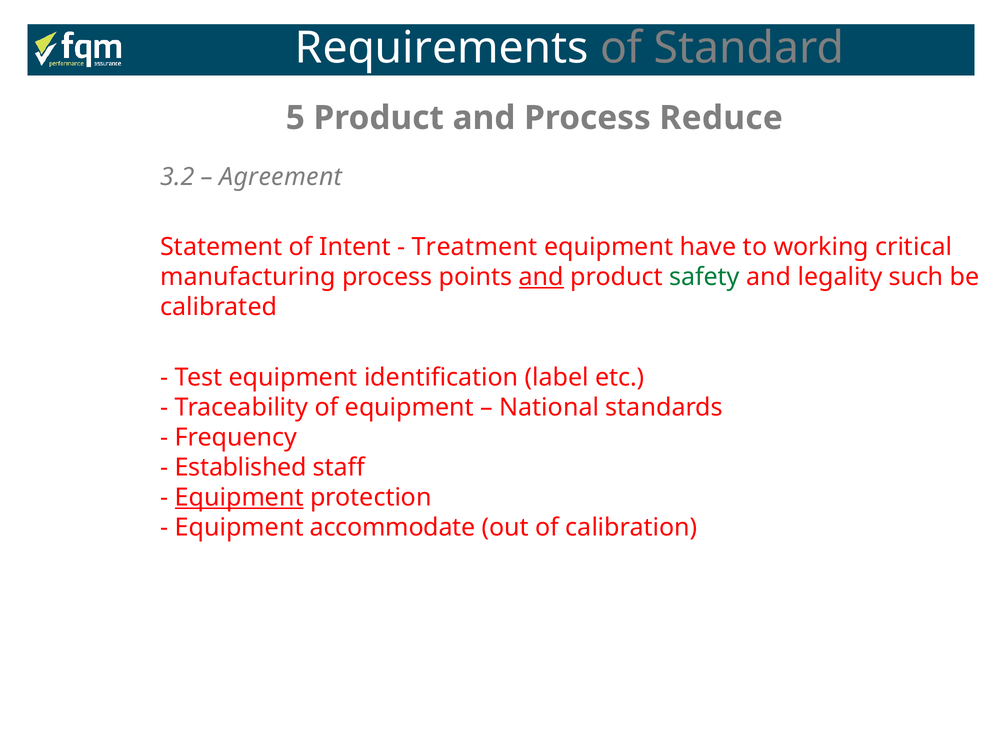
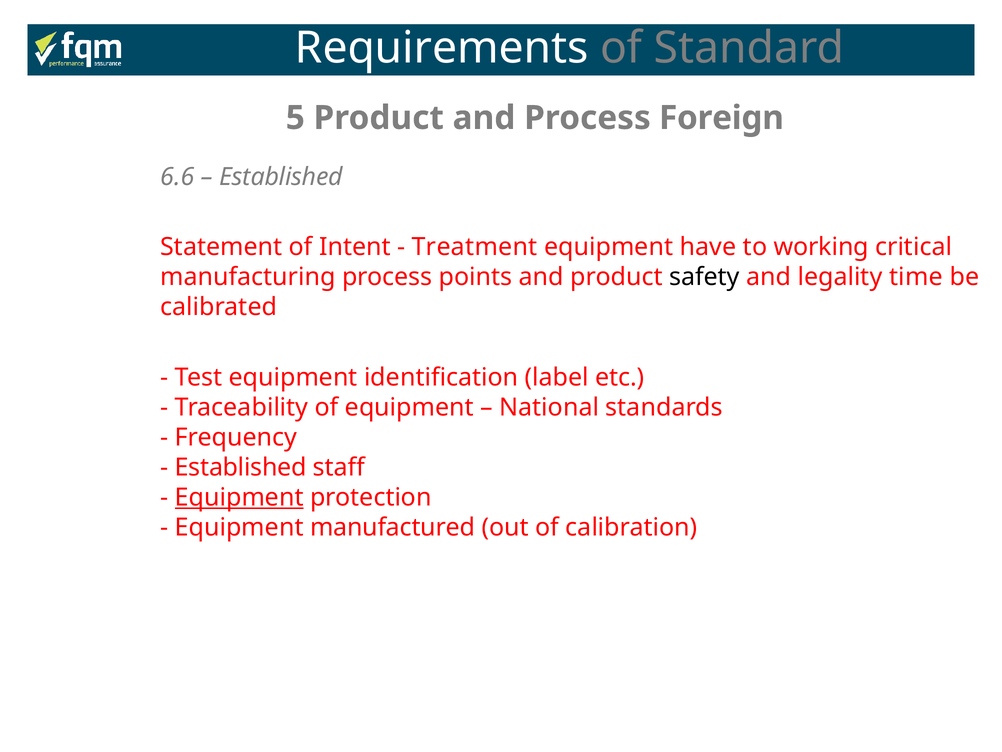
Reduce: Reduce -> Foreign (721, 118)
3.2: 3.2 -> 6.6 (177, 177)
Agreement: Agreement -> Established (281, 177)
and underline: present -> none (541, 277)
safety colour: green -> black (704, 277)
such: such -> time (916, 277)
accommodate: accommodate -> manufactured (393, 527)
